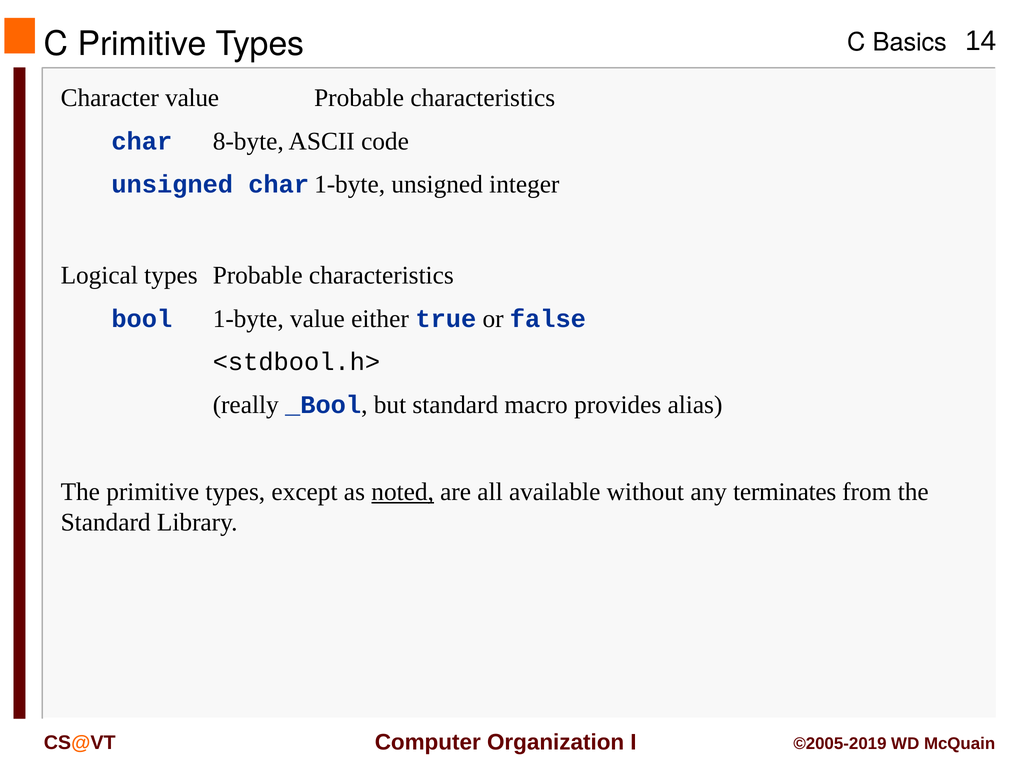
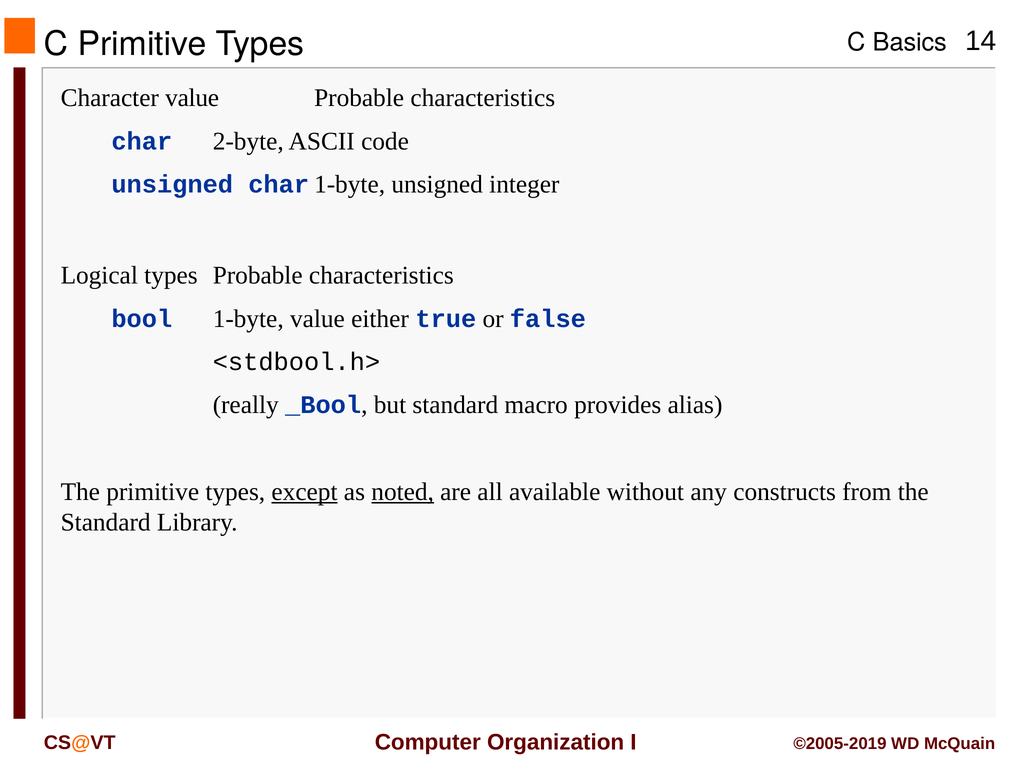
8-byte: 8-byte -> 2-byte (248, 141)
except underline: none -> present (305, 492)
terminates: terminates -> constructs (785, 492)
